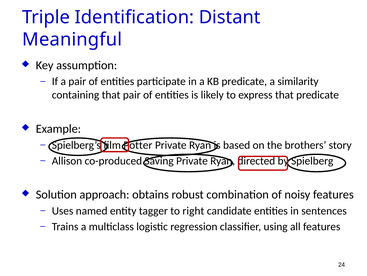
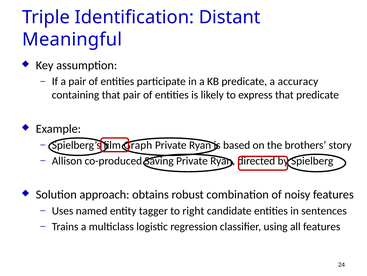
similarity: similarity -> accuracy (298, 81)
Potter: Potter -> Graph (138, 145)
